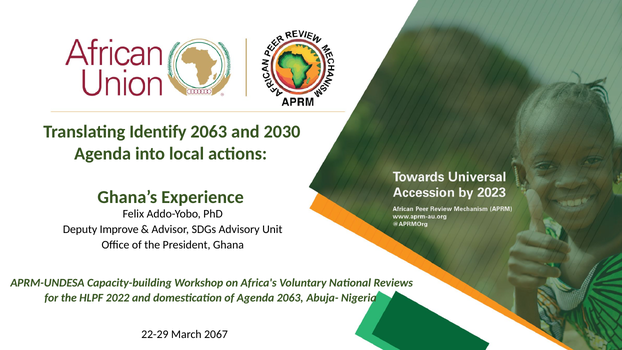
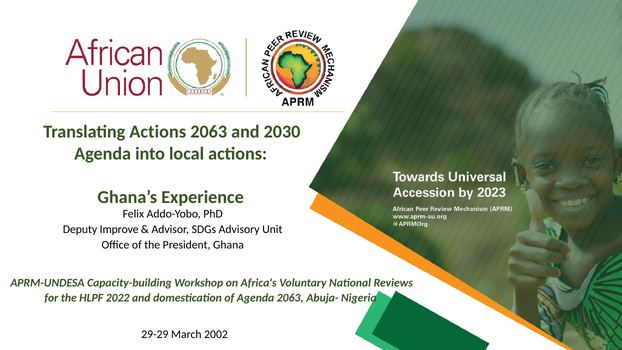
Translating Identify: Identify -> Actions (158, 132)
22-29: 22-29 -> 29-29 (155, 334)
2067: 2067 -> 2002 (216, 334)
